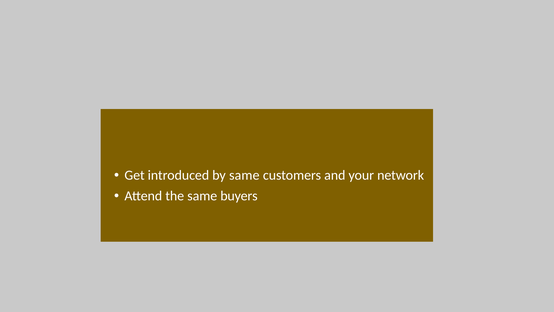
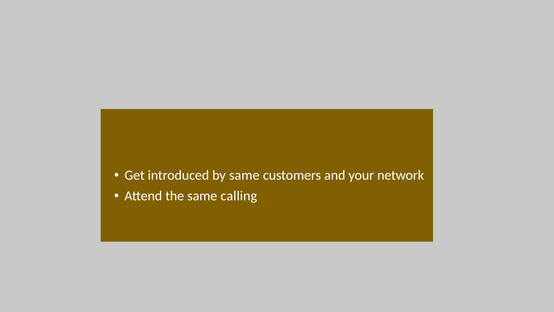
buyers: buyers -> calling (239, 196)
